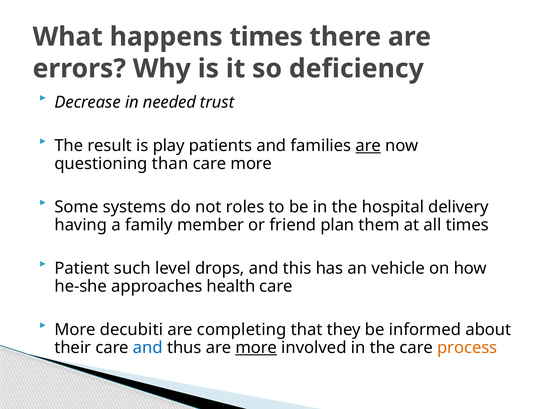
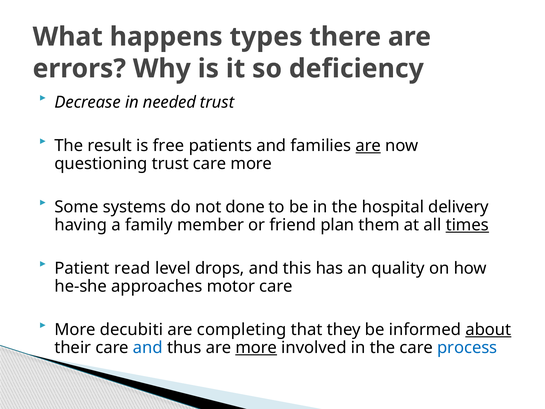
happens times: times -> types (266, 37)
play: play -> free (169, 145)
questioning than: than -> trust (170, 163)
roles: roles -> done (245, 207)
times underline: none -> present (467, 225)
such: such -> read (132, 268)
vehicle: vehicle -> quality (398, 268)
health: health -> motor (231, 286)
about underline: none -> present (488, 330)
process colour: orange -> blue (467, 348)
